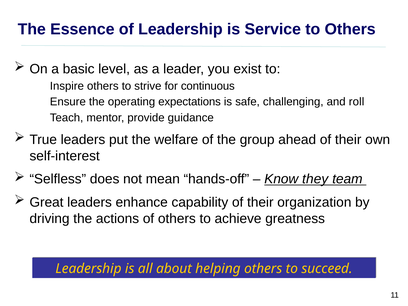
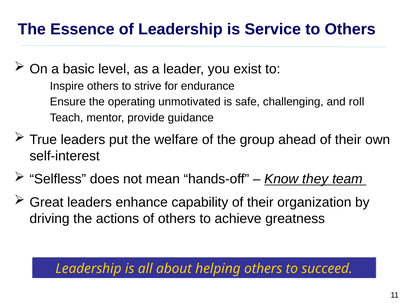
continuous: continuous -> endurance (208, 86)
expectations: expectations -> unmotivated (189, 102)
